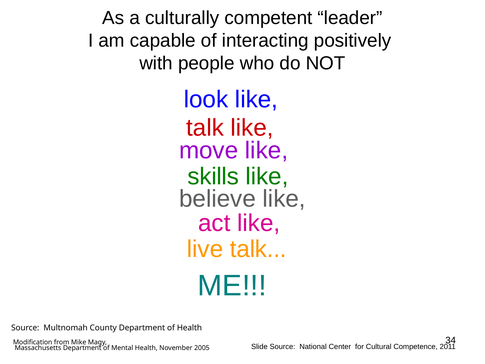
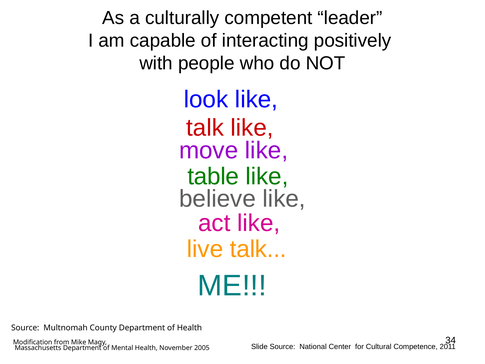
skills: skills -> table (213, 176)
